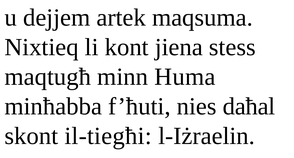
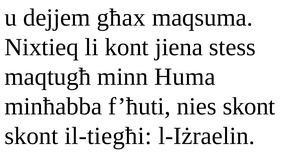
artek: artek -> għax (121, 18)
nies daħal: daħal -> skont (249, 107)
